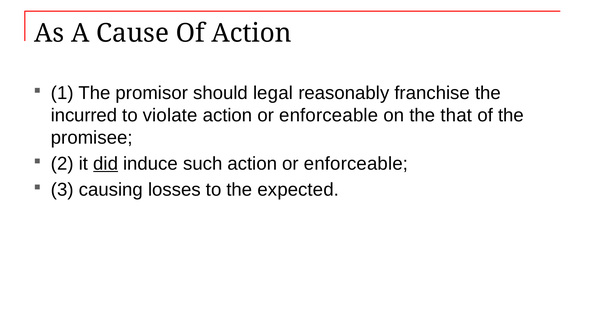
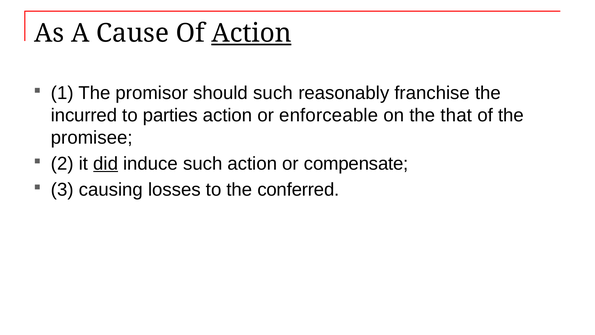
Action underline: none -> present (251, 33)
should legal: legal -> such (273, 93)
violate: violate -> parties (170, 115)
such action or enforceable: enforceable -> compensate (356, 163)
expected: expected -> conferred (298, 189)
